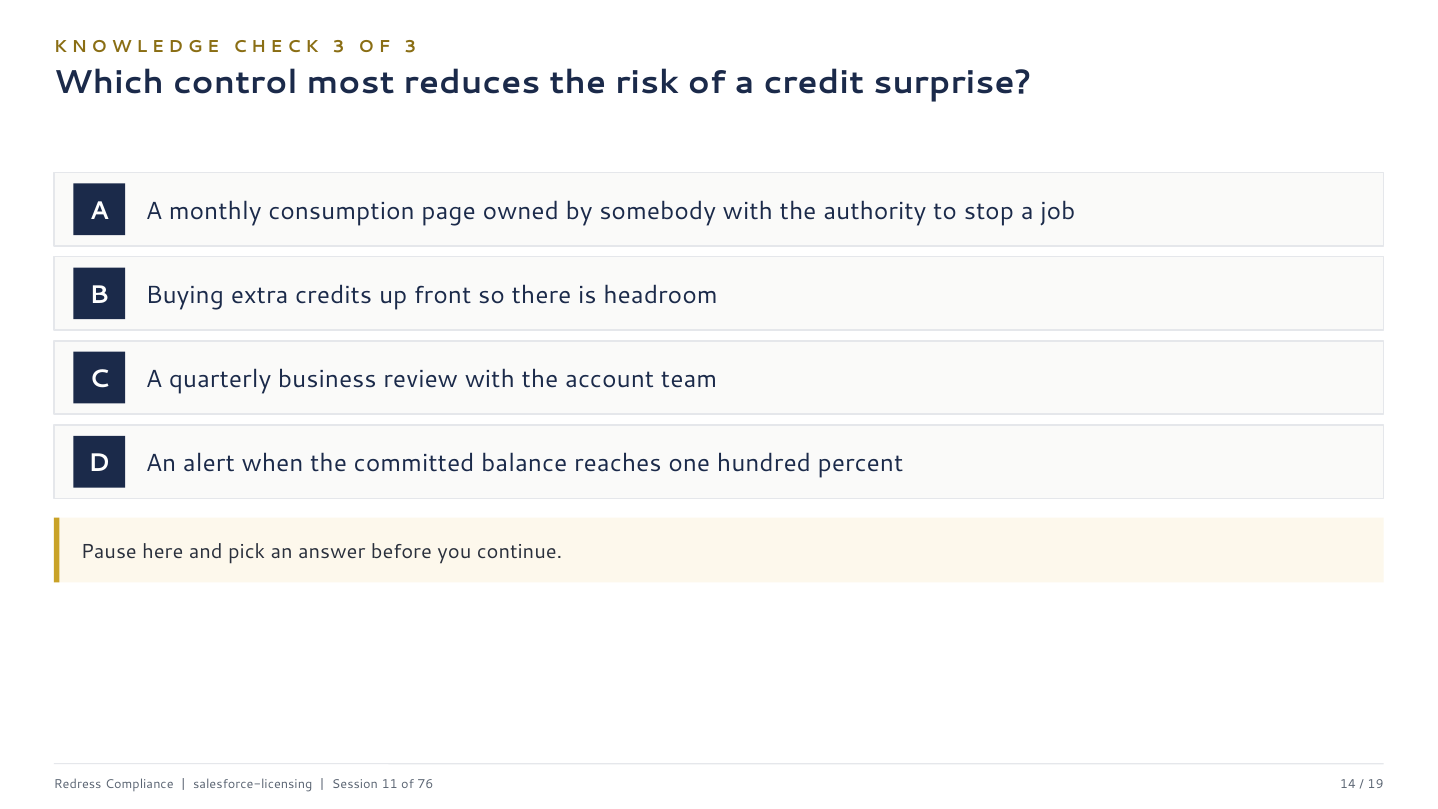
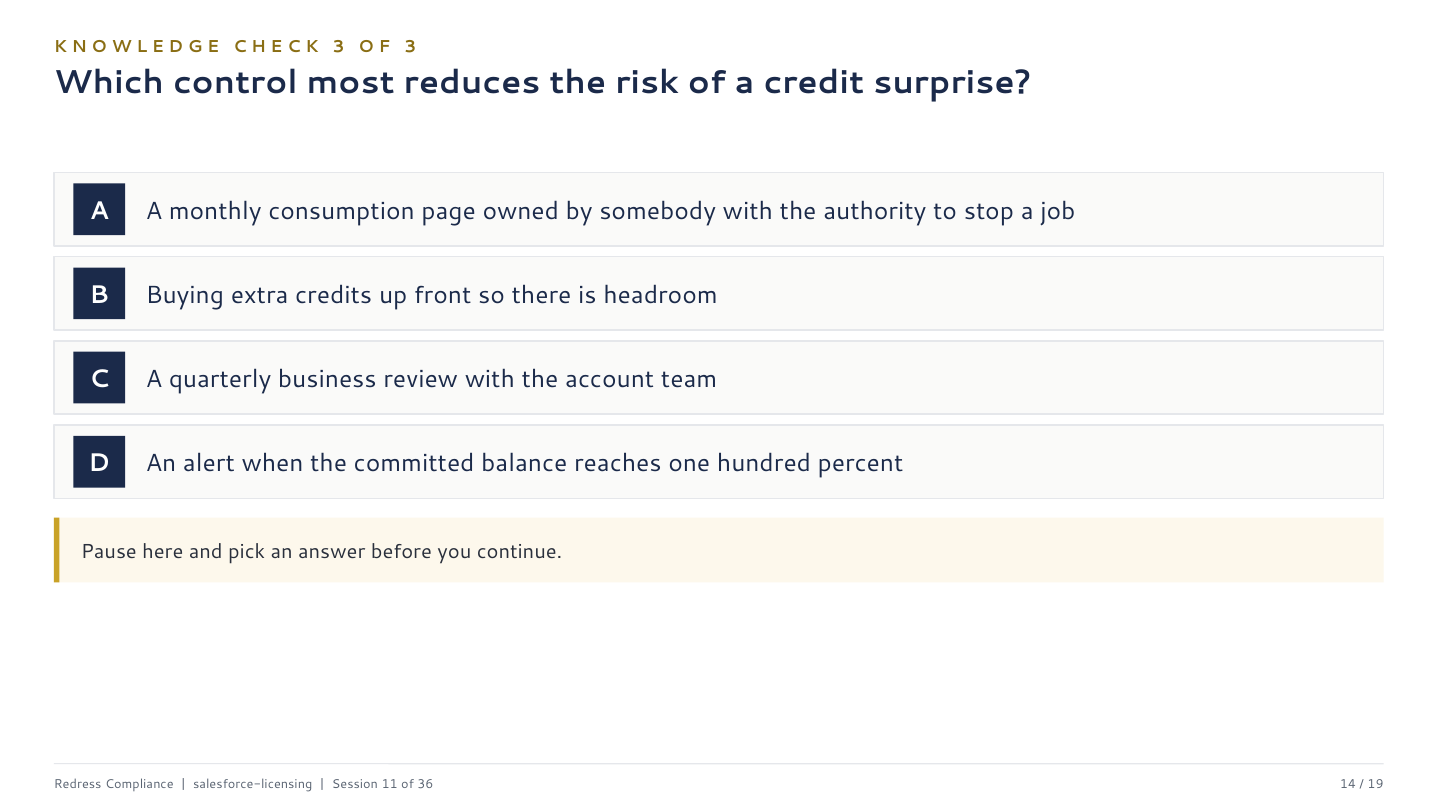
76: 76 -> 36 (425, 784)
